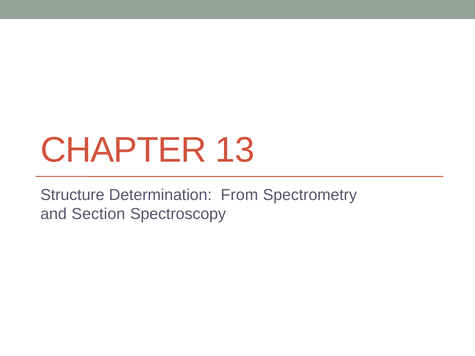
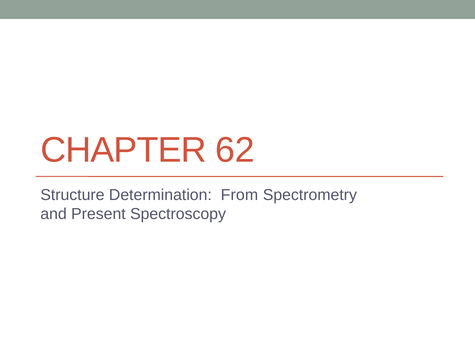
13: 13 -> 62 (235, 150)
Section: Section -> Present (98, 214)
